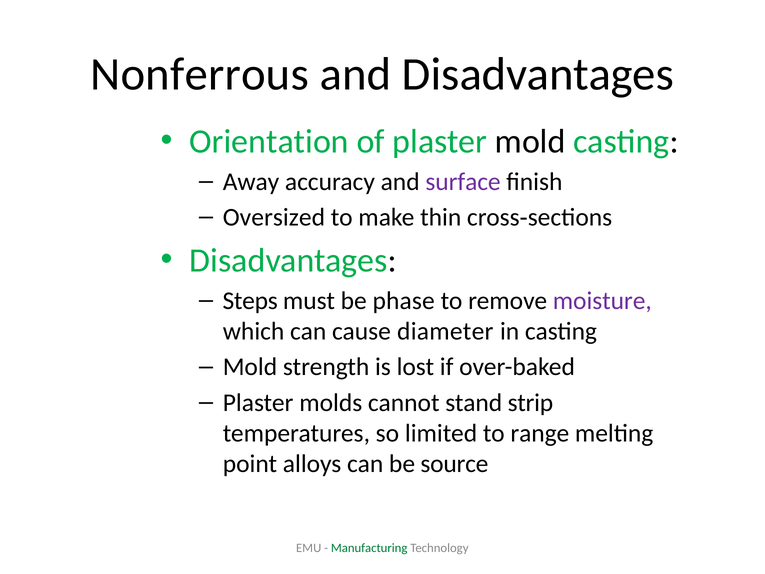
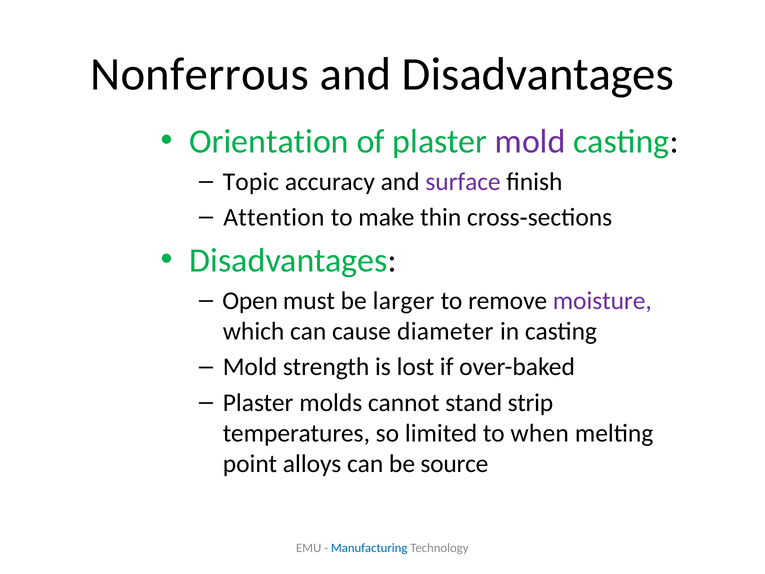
mold colour: black -> purple (530, 141)
Away: Away -> Topic (251, 182)
Oversized: Oversized -> Attention (274, 217)
Steps: Steps -> Open (250, 301)
phase: phase -> larger (404, 301)
range: range -> when (540, 433)
Manufacturing colour: green -> blue (369, 548)
